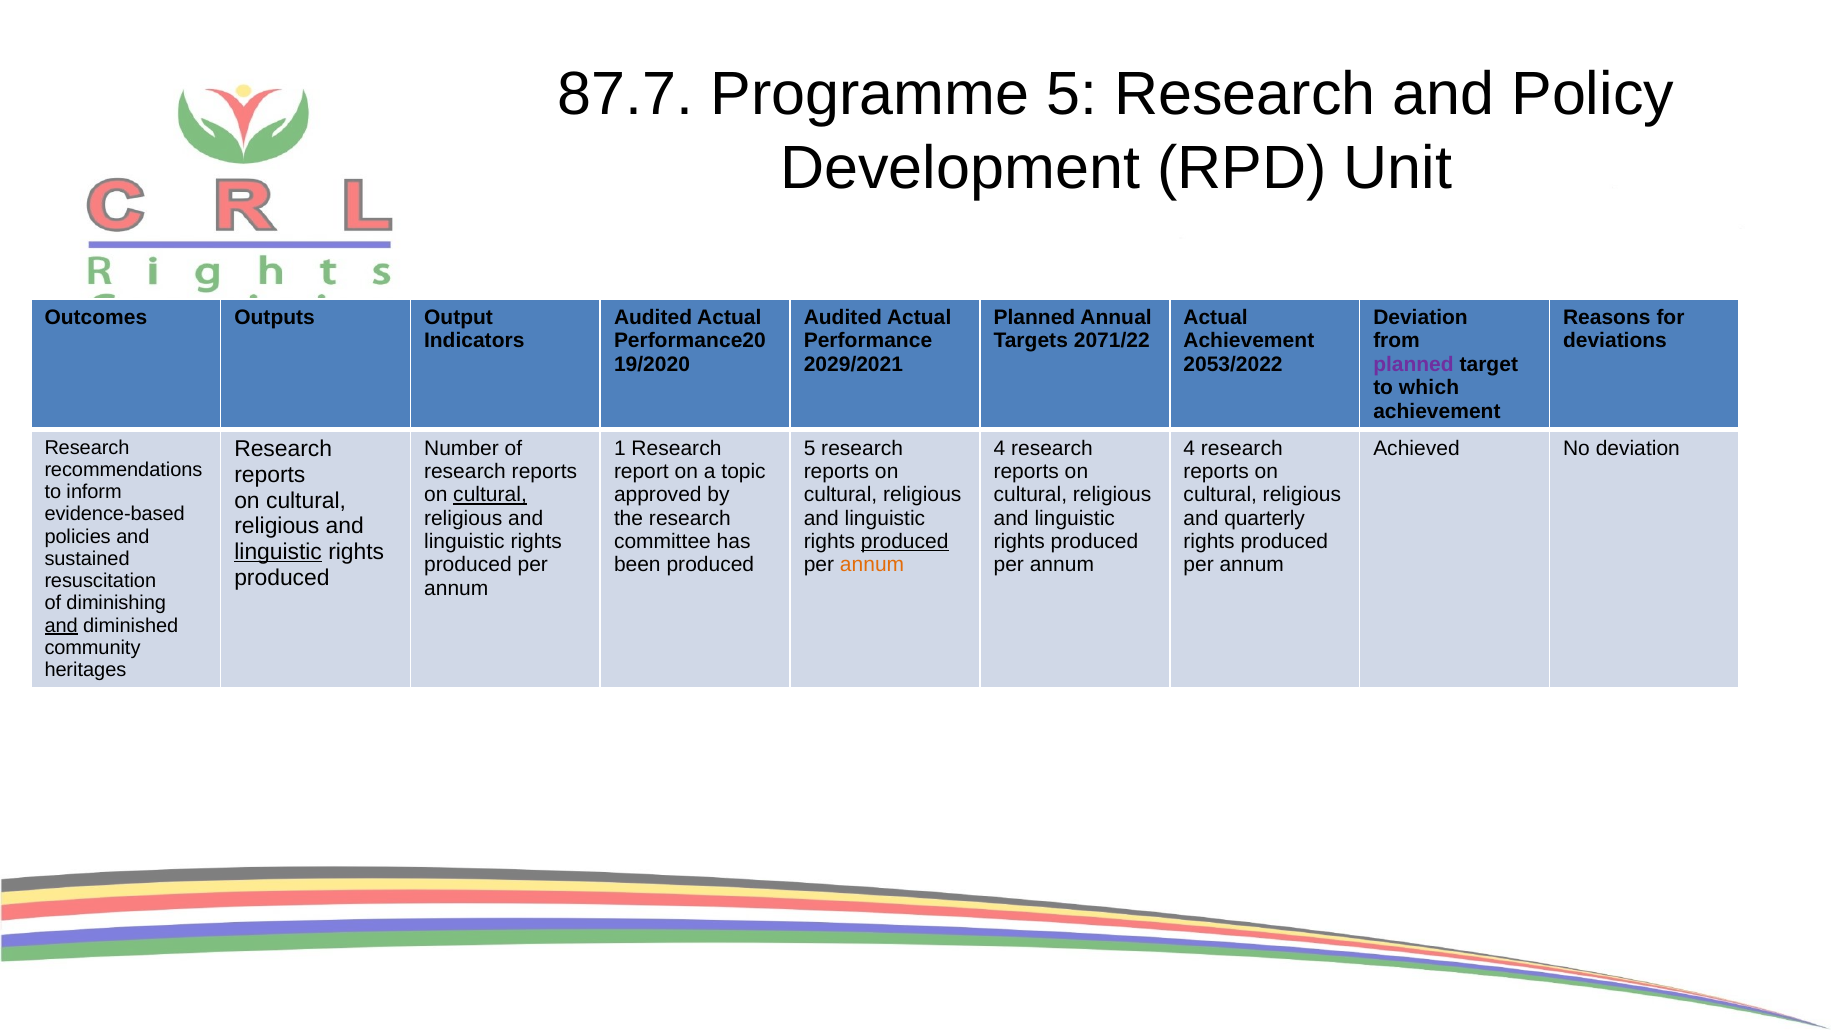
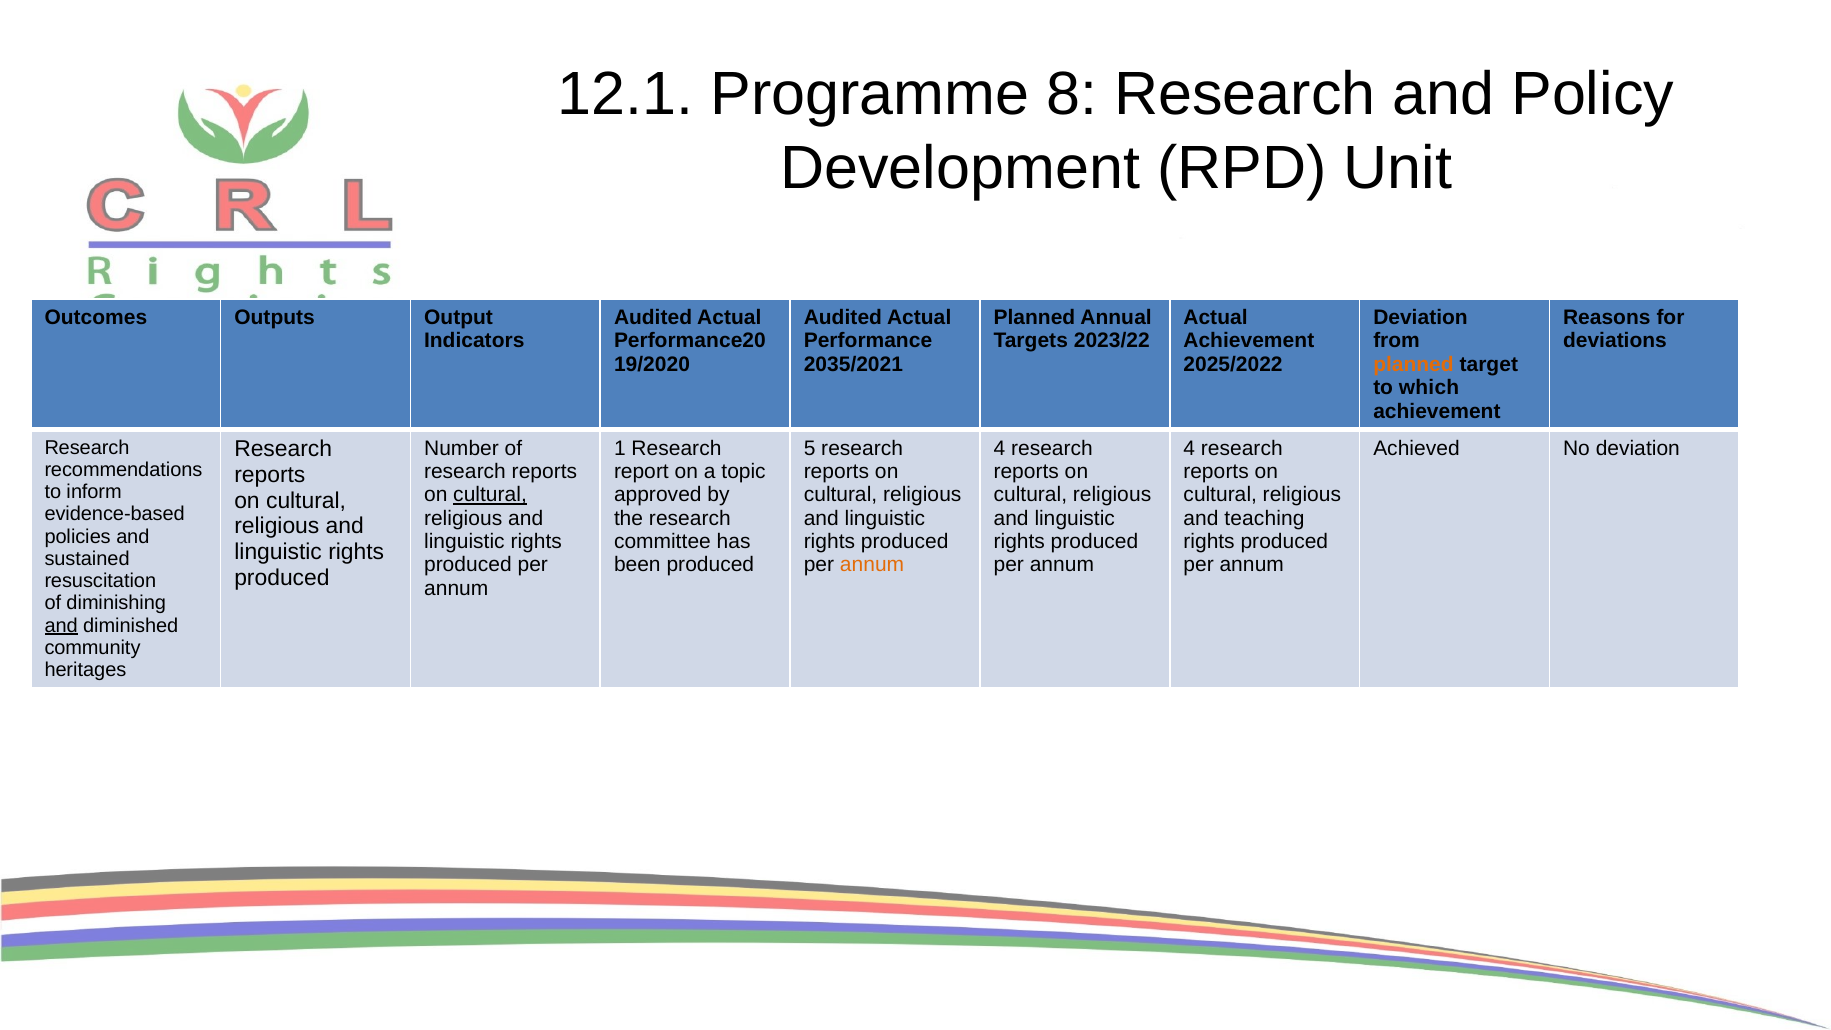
87.7: 87.7 -> 12.1 (626, 95)
Programme 5: 5 -> 8 (1072, 95)
2071/22: 2071/22 -> 2023/22 (1112, 341)
2029/2021: 2029/2021 -> 2035/2021 (853, 364)
2053/2022: 2053/2022 -> 2025/2022 (1233, 364)
planned colour: purple -> orange (1414, 364)
quarterly: quarterly -> teaching (1265, 518)
produced underline: present -> none (905, 542)
linguistic underline: present -> none (278, 552)
